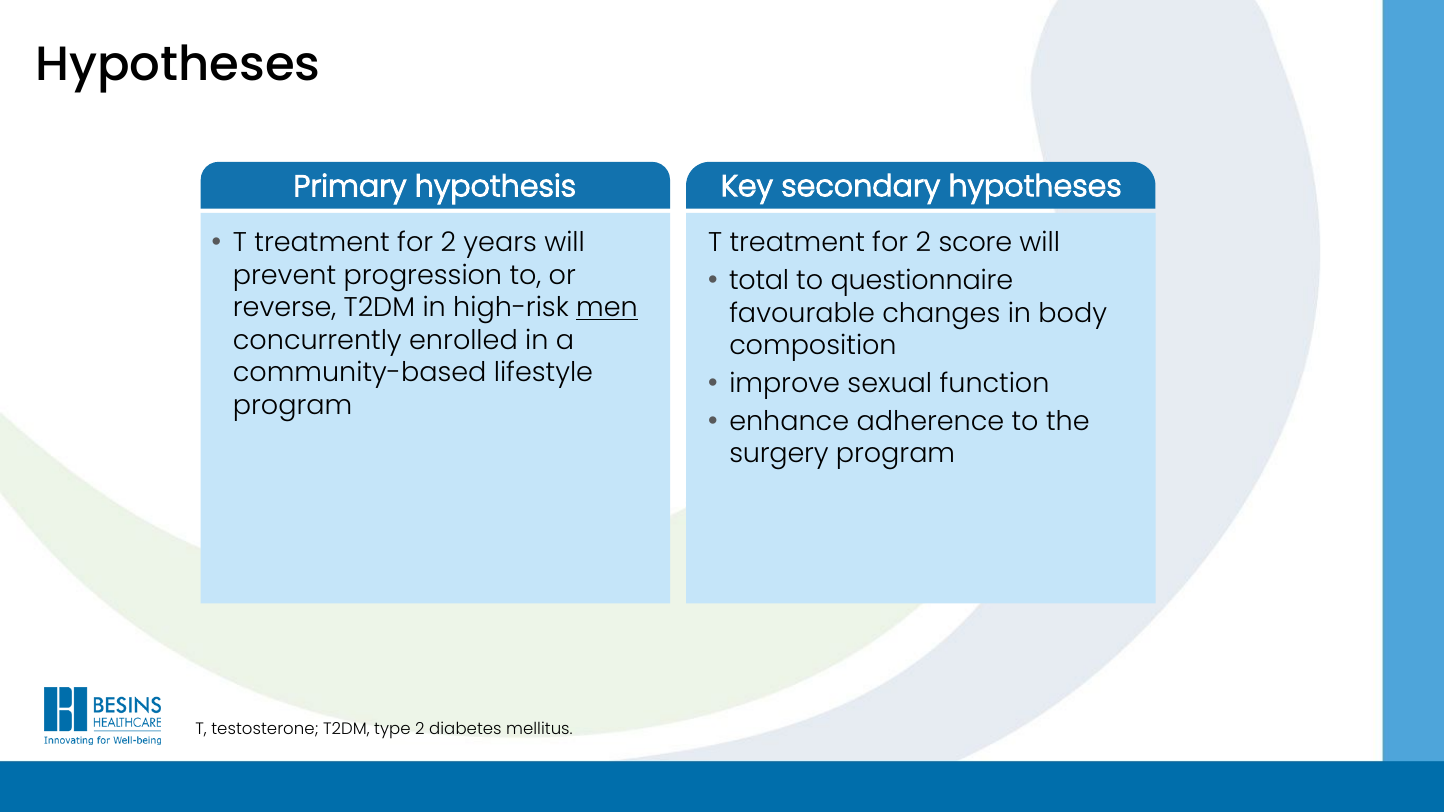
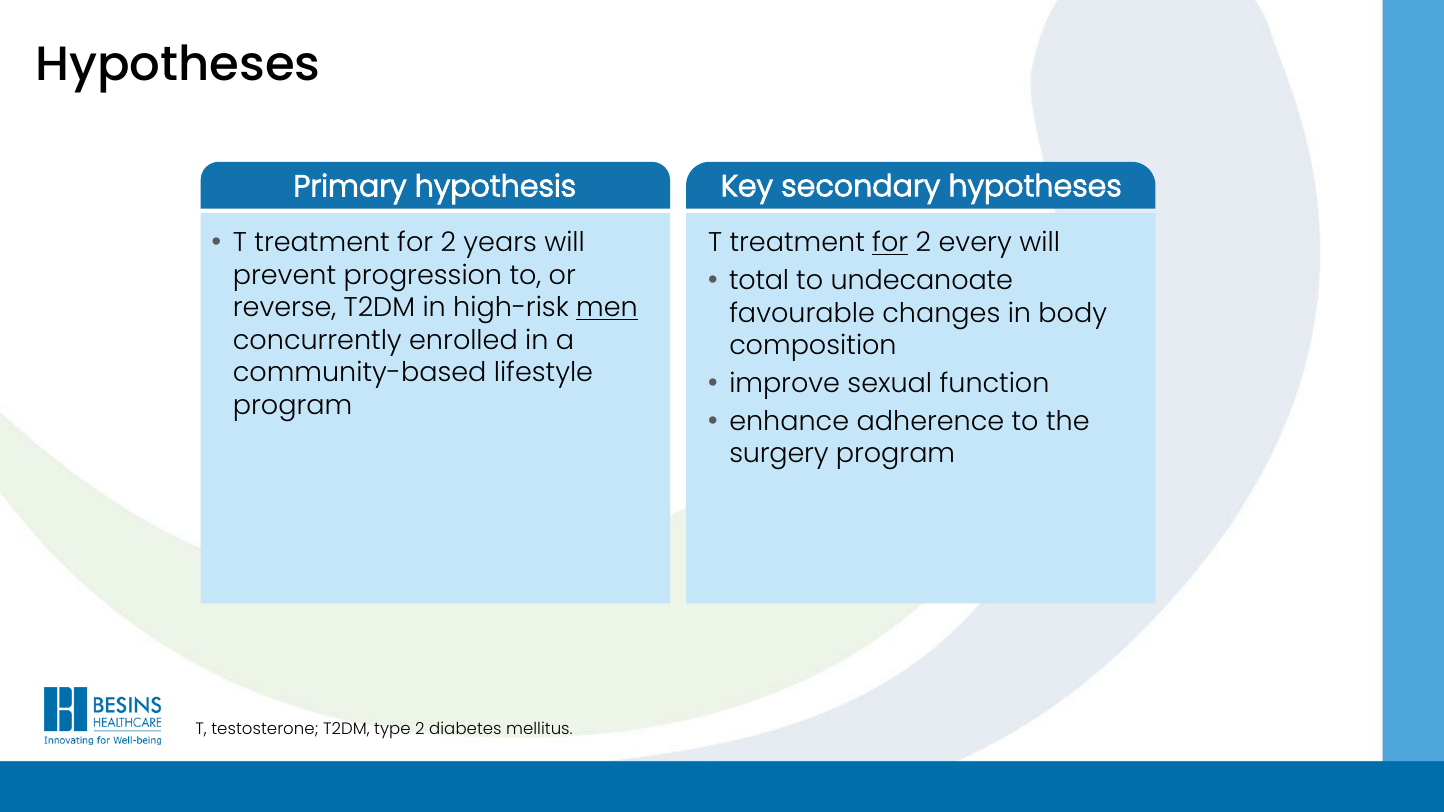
for underline: none -> present (890, 243)
score: score -> every (975, 243)
questionnaire: questionnaire -> undecanoate (922, 281)
